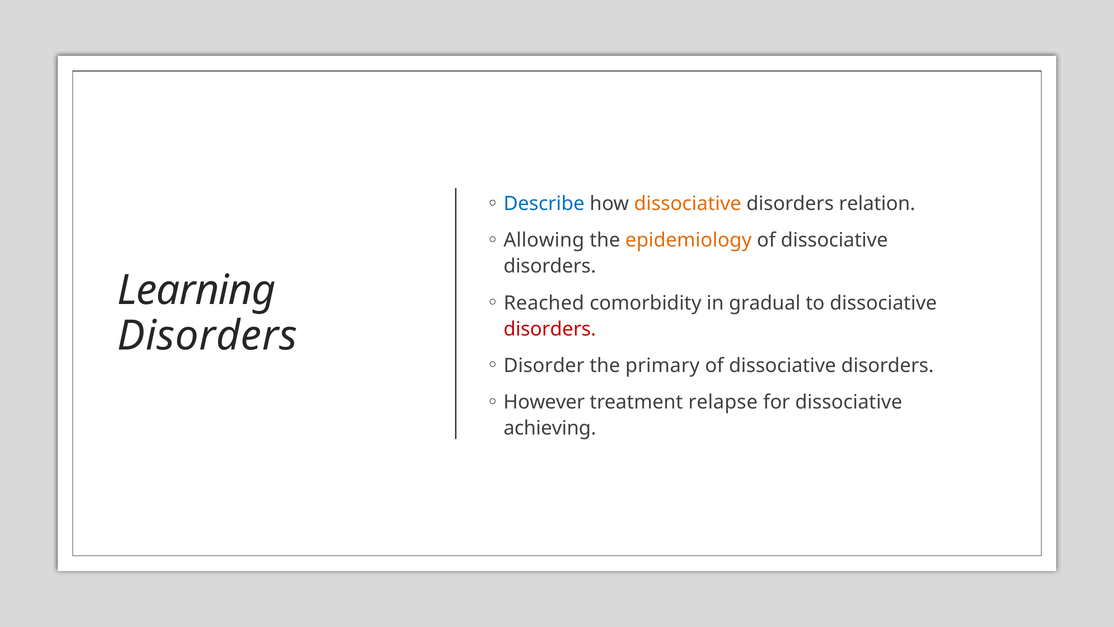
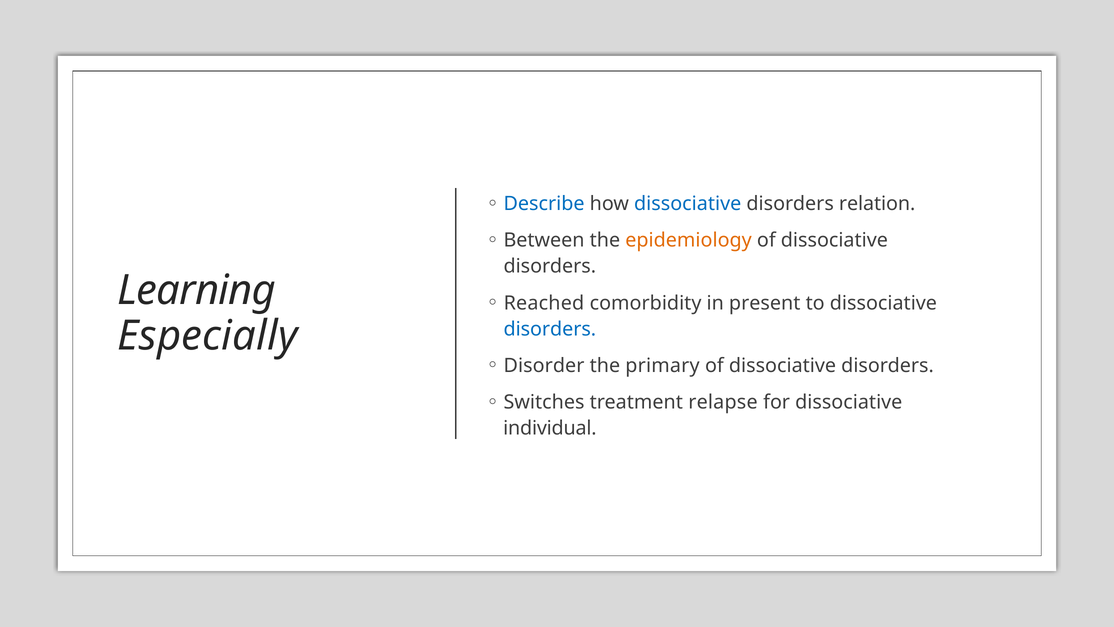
dissociative colour: orange -> blue (688, 204)
Allowing: Allowing -> Between (544, 240)
gradual: gradual -> present (765, 303)
disorders colour: red -> blue (550, 329)
Disorders: Disorders -> Especially (207, 336)
However: However -> Switches (544, 402)
achieving: achieving -> individual (550, 428)
